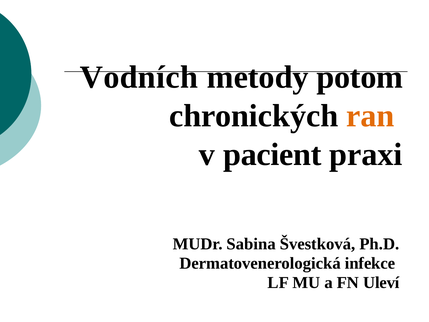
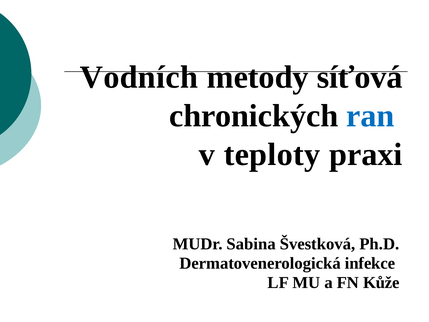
potom: potom -> síťová (360, 77)
ran colour: orange -> blue (370, 116)
pacient: pacient -> teploty (272, 154)
Uleví: Uleví -> Kůže (381, 282)
